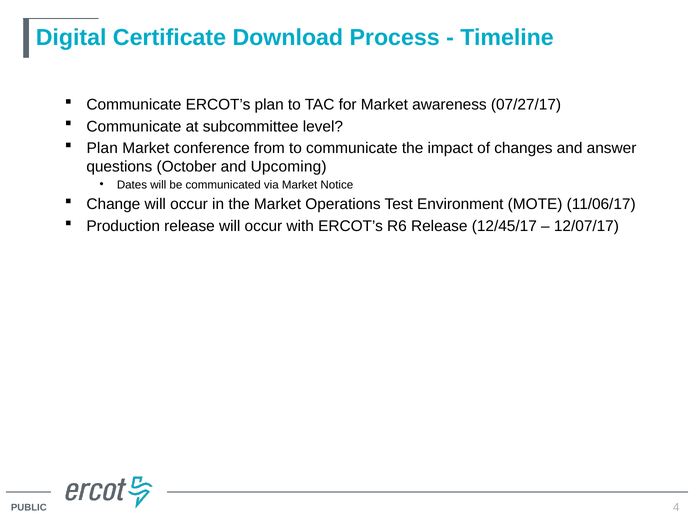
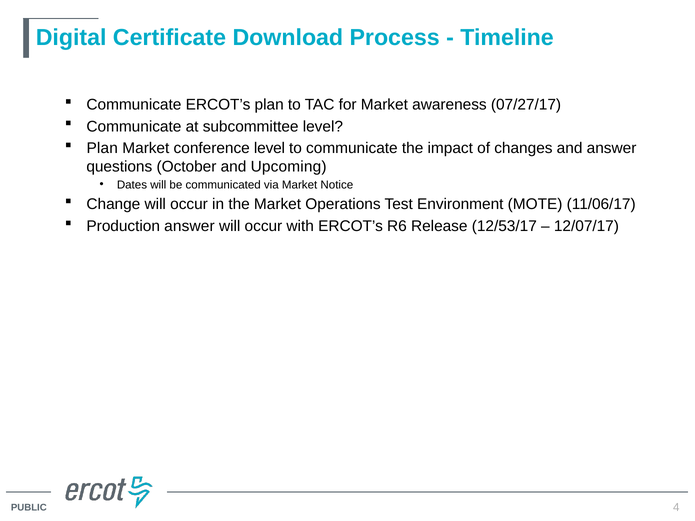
conference from: from -> level (269, 148)
Production release: release -> answer (189, 226)
12/45/17: 12/45/17 -> 12/53/17 (504, 226)
